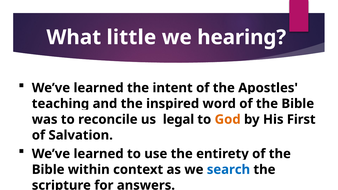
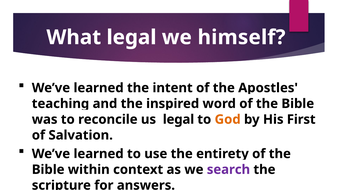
What little: little -> legal (131, 37)
hearing: hearing -> himself (241, 37)
search colour: blue -> purple (228, 170)
